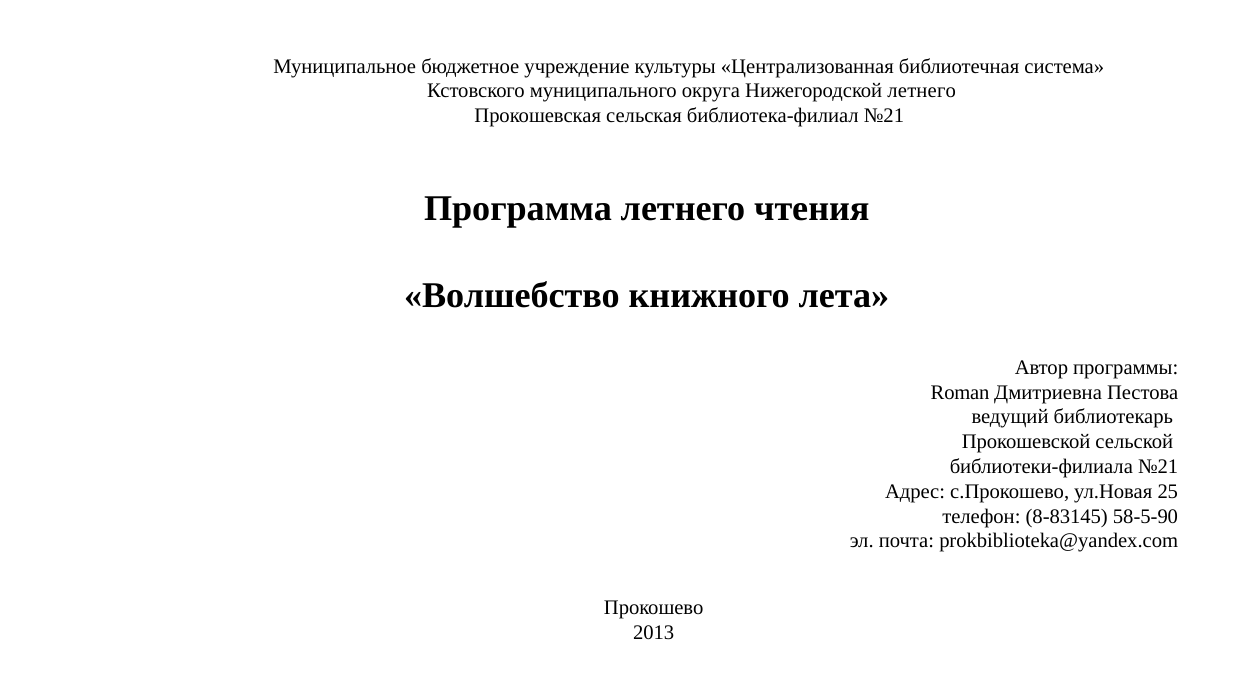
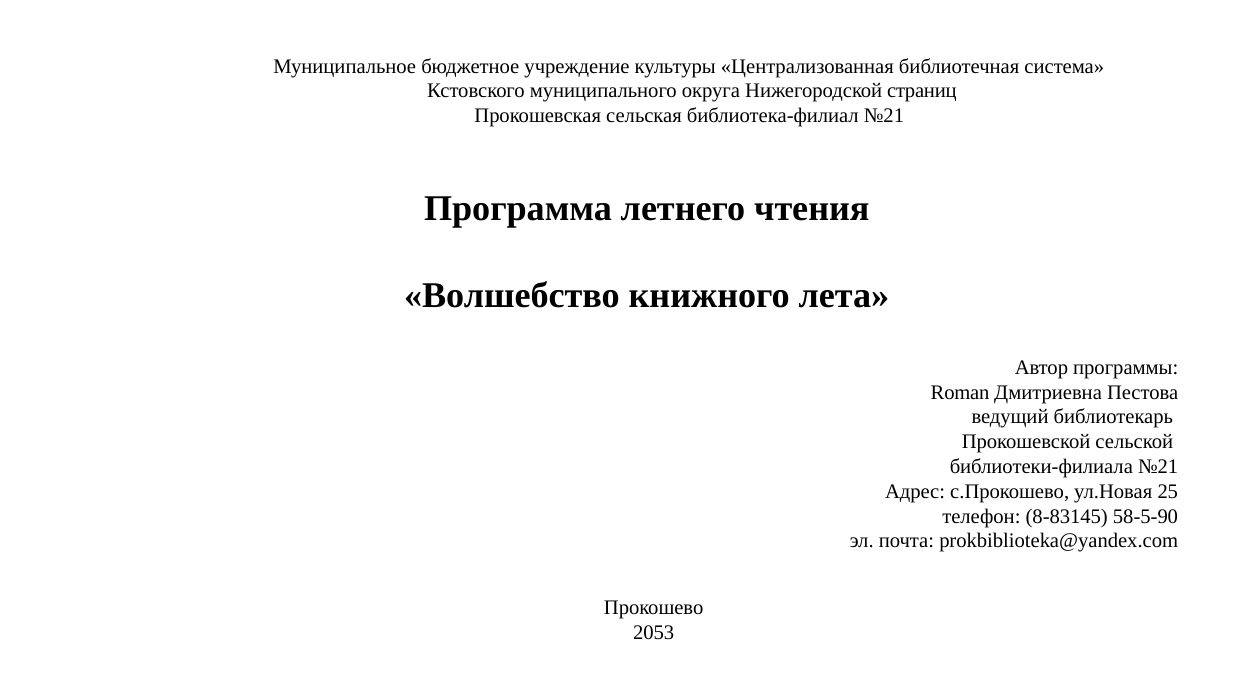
Нижегородской летнего: летнего -> страниц (922, 91)
2013: 2013 -> 2053 (654, 632)
